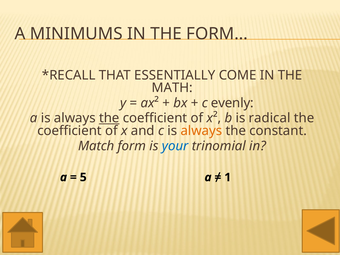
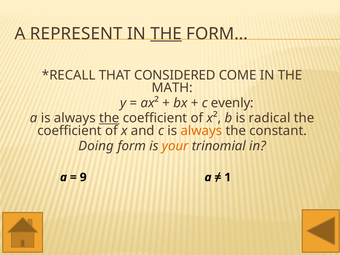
MINIMUMS: MINIMUMS -> REPRESENT (76, 34)
THE underline: none -> present (166, 34)
ESSENTIALLY: ESSENTIALLY -> CONSIDERED (175, 75)
Match: Match -> Doing (96, 146)
your colour: blue -> orange (175, 146)
5: 5 -> 9 (83, 177)
